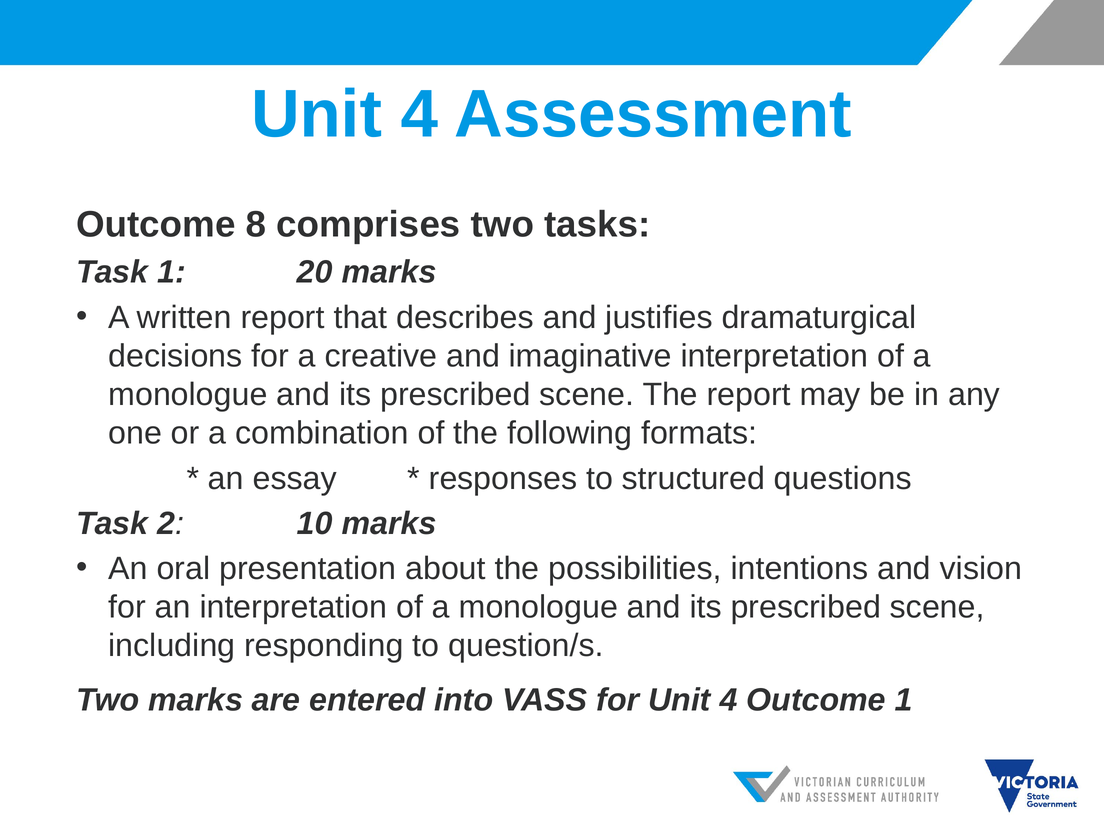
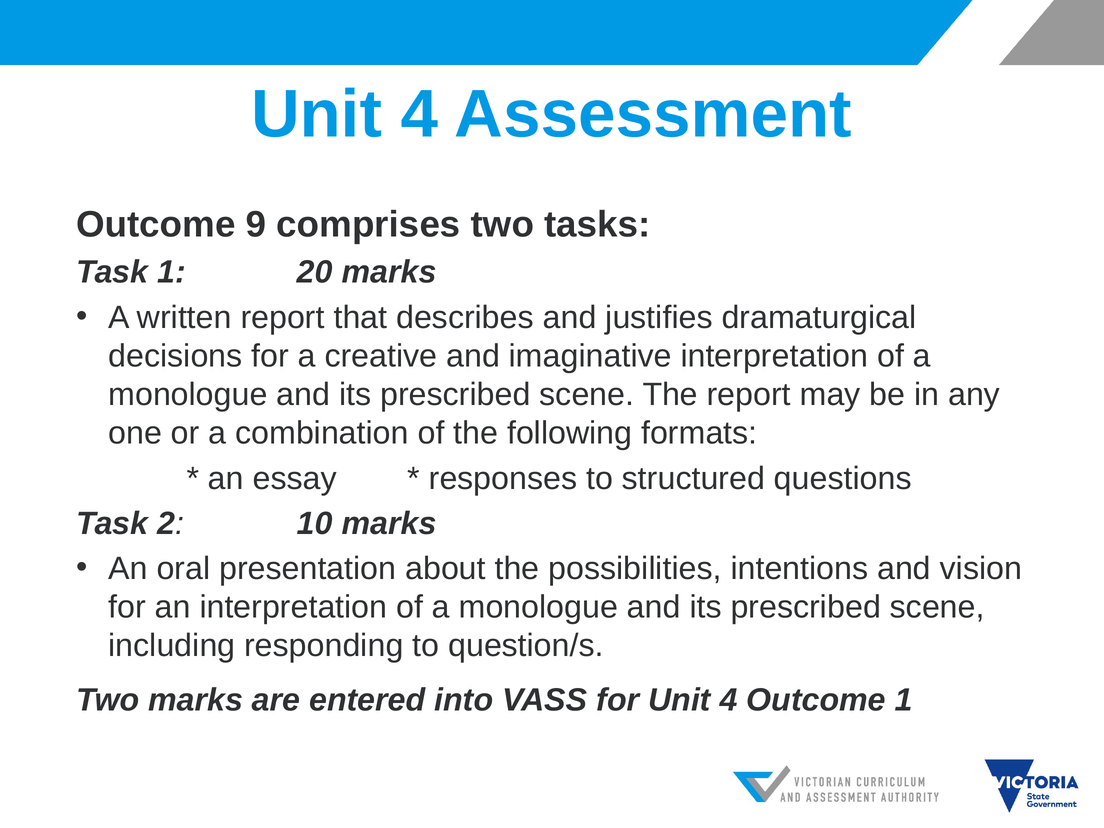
8: 8 -> 9 (256, 225)
